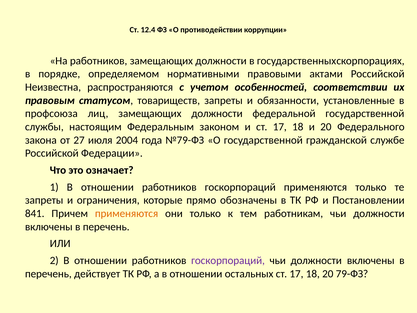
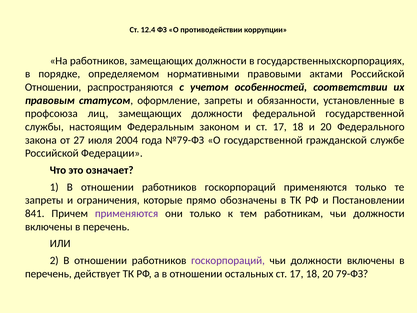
Неизвестна: Неизвестна -> Отношении (53, 87)
товариществ: товариществ -> оформление (169, 100)
применяются colour: orange -> purple (127, 213)
